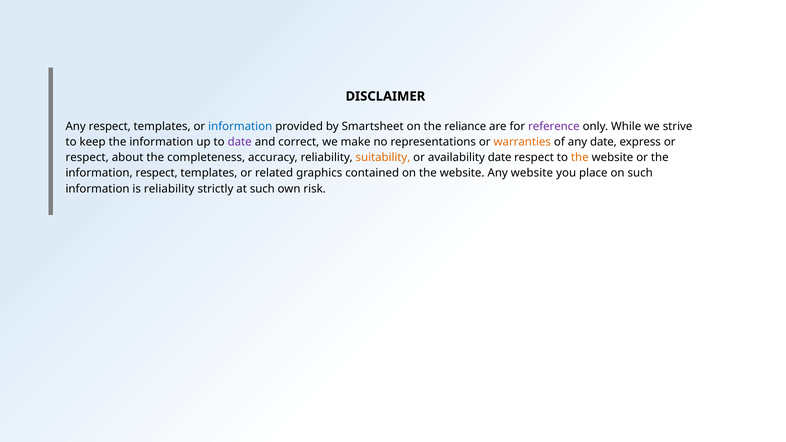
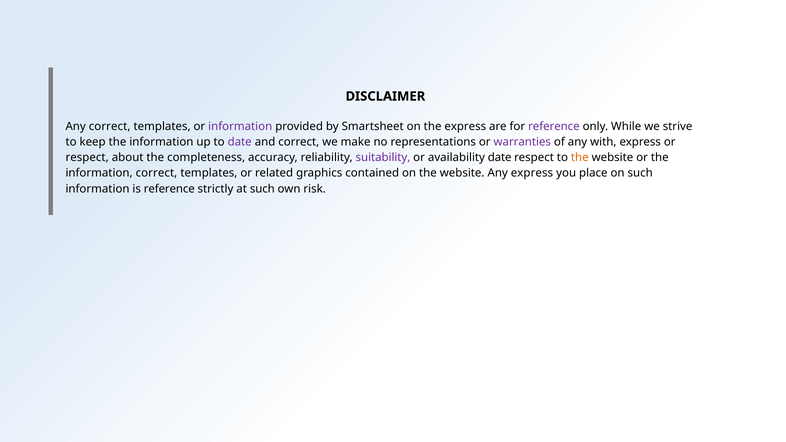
Any respect: respect -> correct (110, 126)
information colour: blue -> purple (240, 126)
the reliance: reliance -> express (465, 126)
warranties colour: orange -> purple (522, 142)
any date: date -> with (603, 142)
suitability colour: orange -> purple (383, 158)
information respect: respect -> correct (156, 173)
Any website: website -> express (532, 173)
is reliability: reliability -> reference (169, 189)
